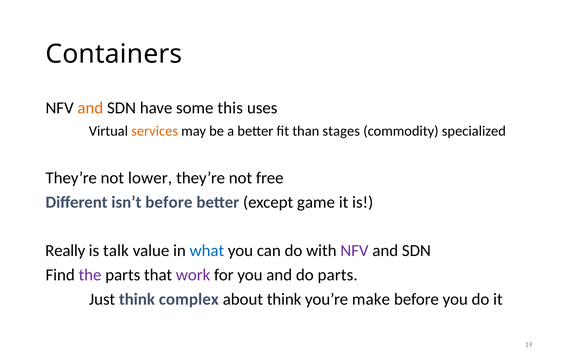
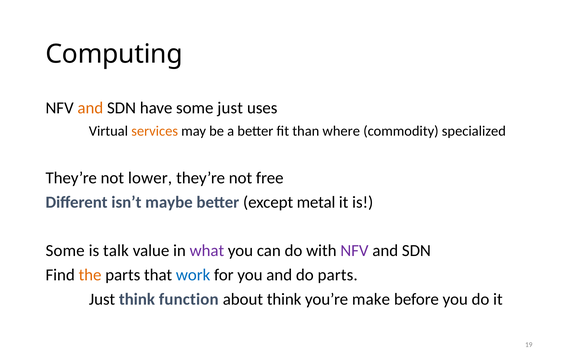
Containers: Containers -> Computing (114, 54)
some this: this -> just (230, 108)
stages: stages -> where (341, 131)
isn’t before: before -> maybe (169, 202)
game: game -> metal (316, 202)
Really: Really -> Some (65, 251)
what colour: blue -> purple (207, 251)
the colour: purple -> orange (90, 275)
work colour: purple -> blue (193, 275)
complex: complex -> function (189, 299)
